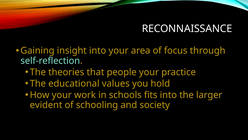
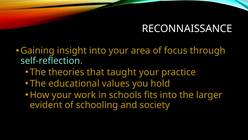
people: people -> taught (122, 72)
